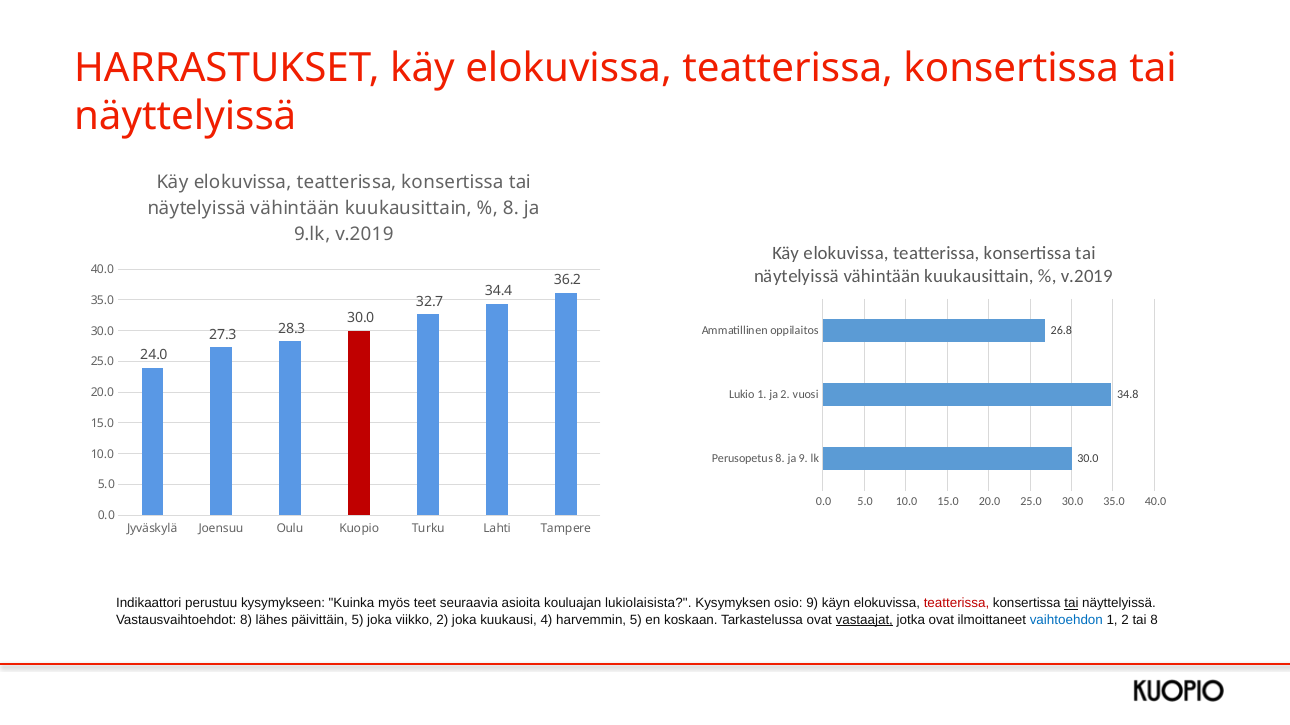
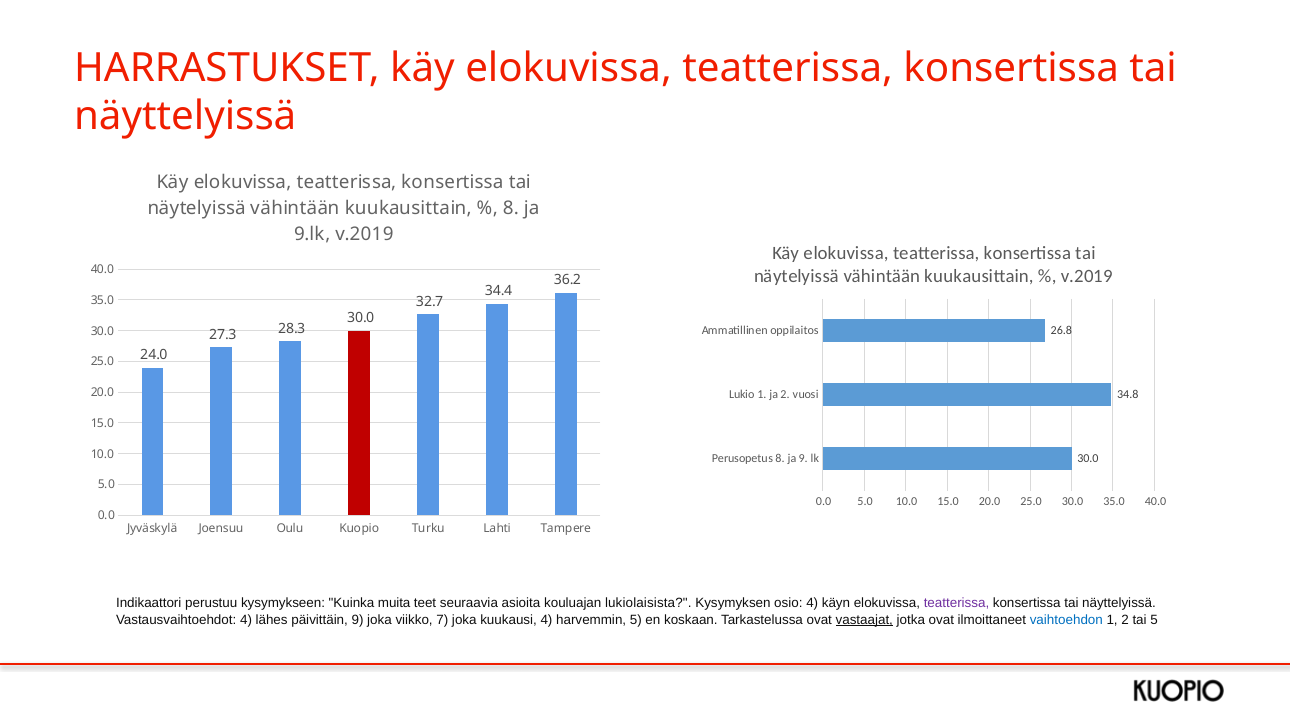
myös: myös -> muita (394, 604)
osio 9: 9 -> 4 (812, 604)
teatterissa colour: red -> purple (957, 604)
tai underline: present -> none (1071, 604)
Vastausvaihtoehdot 8: 8 -> 4 (246, 620)
päivittäin 5: 5 -> 9 (358, 620)
viikko 2: 2 -> 7 (442, 620)
tai 8: 8 -> 5 (1154, 620)
